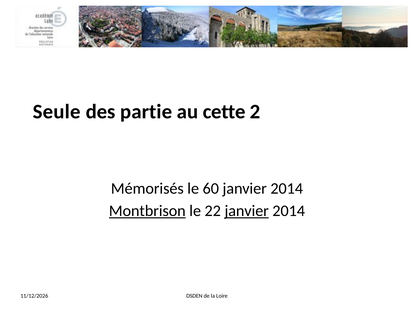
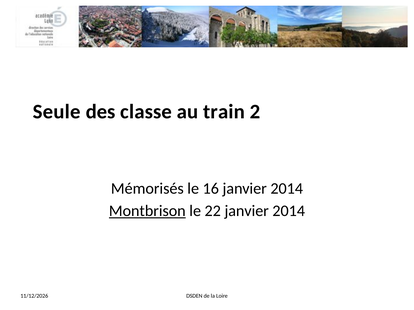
partie: partie -> classe (146, 112)
cette: cette -> train (224, 112)
60: 60 -> 16 (211, 189)
janvier underline: present -> none (247, 211)
